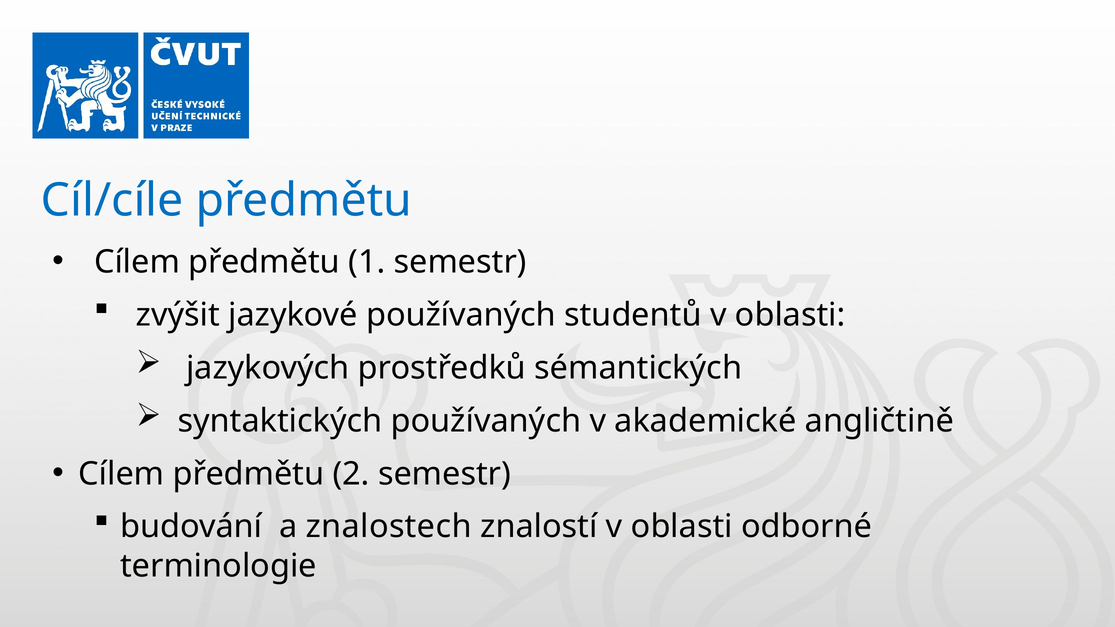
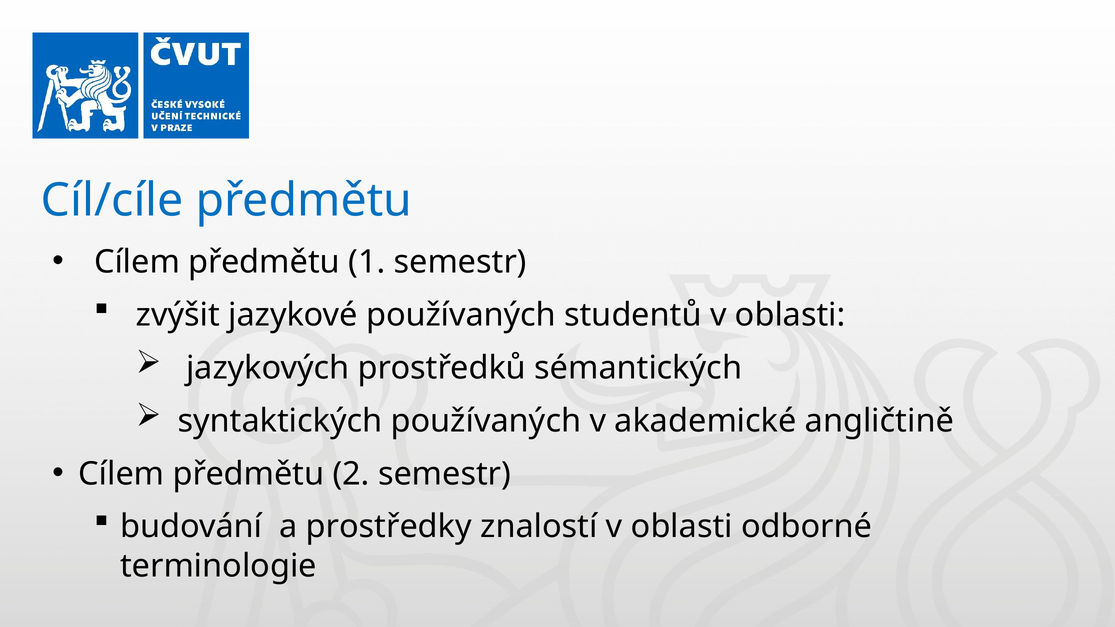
znalostech: znalostech -> prostředky (389, 527)
